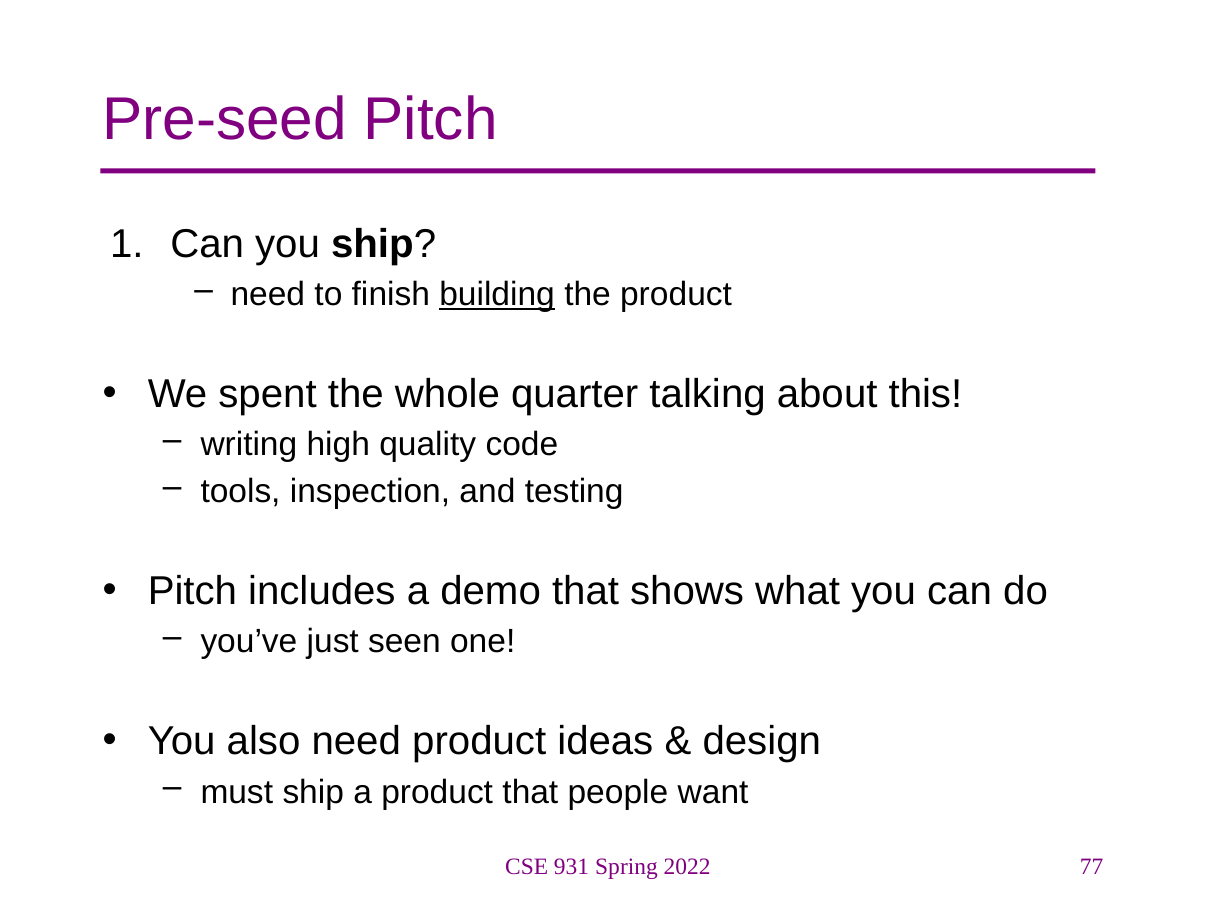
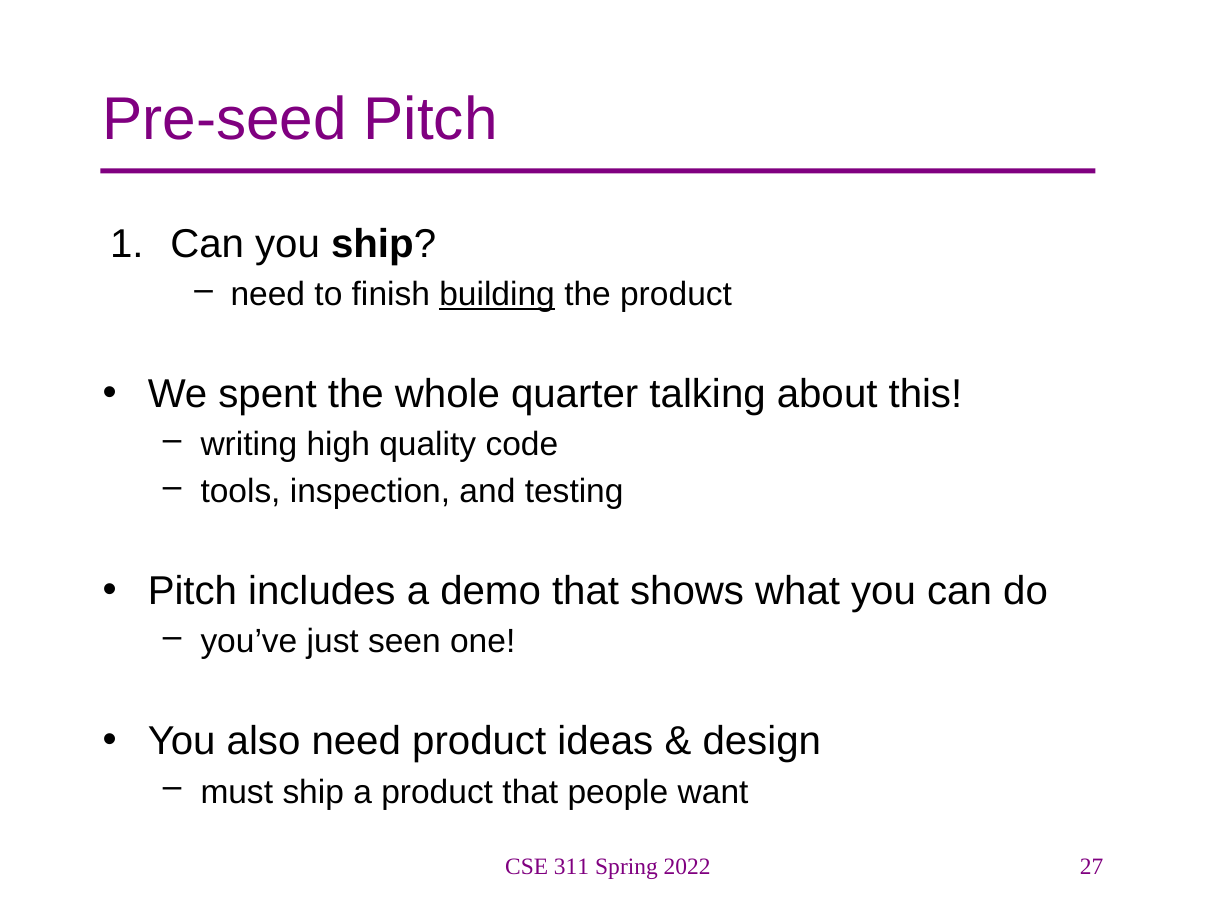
931: 931 -> 311 (572, 866)
77: 77 -> 27 (1092, 866)
